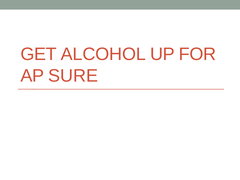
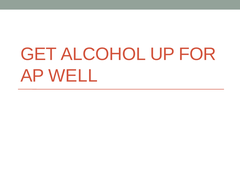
SURE: SURE -> WELL (73, 76)
